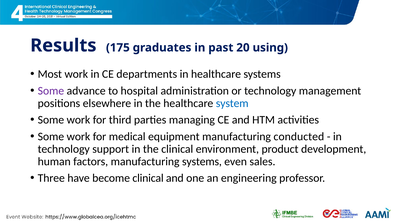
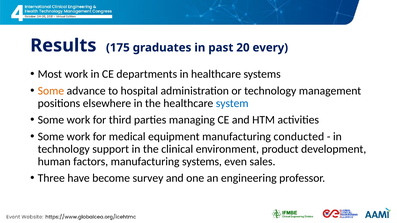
using: using -> every (270, 48)
Some colour: purple -> orange (51, 91)
become clinical: clinical -> survey (148, 178)
